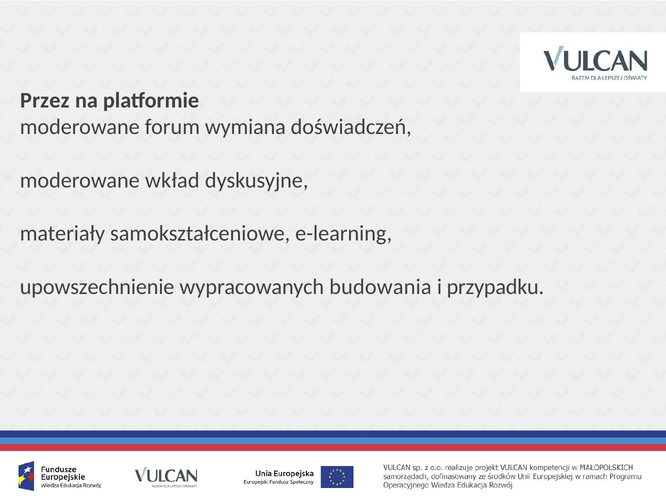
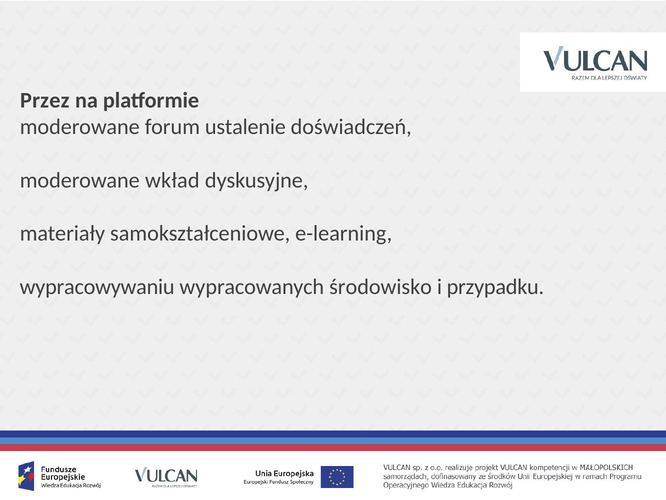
wymiana: wymiana -> ustalenie (245, 127)
upowszechnienie: upowszechnienie -> wypracowywaniu (97, 287)
budowania: budowania -> środowisko (381, 287)
